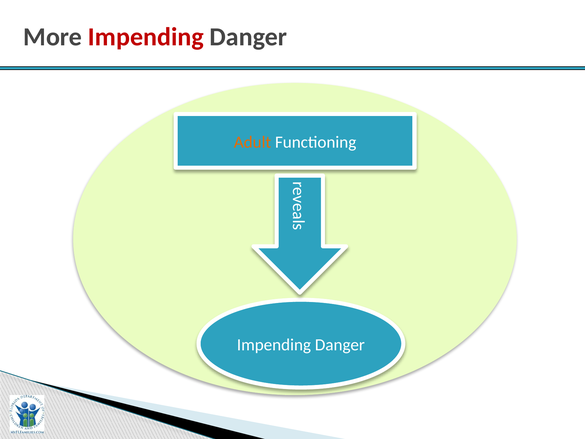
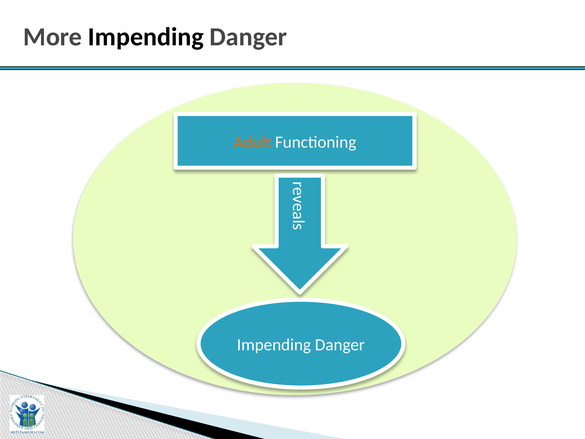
Impending colour: red -> black (146, 37)
